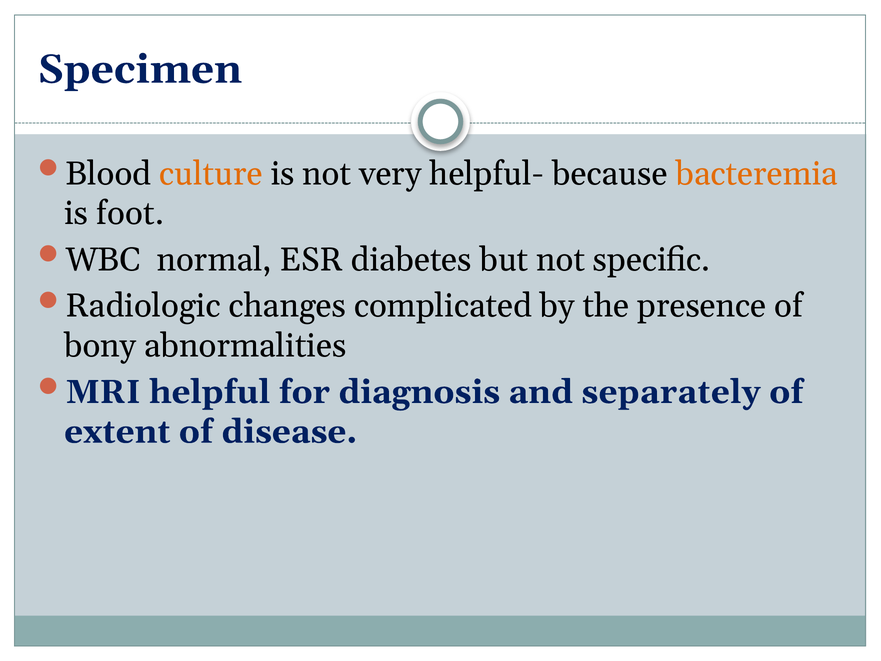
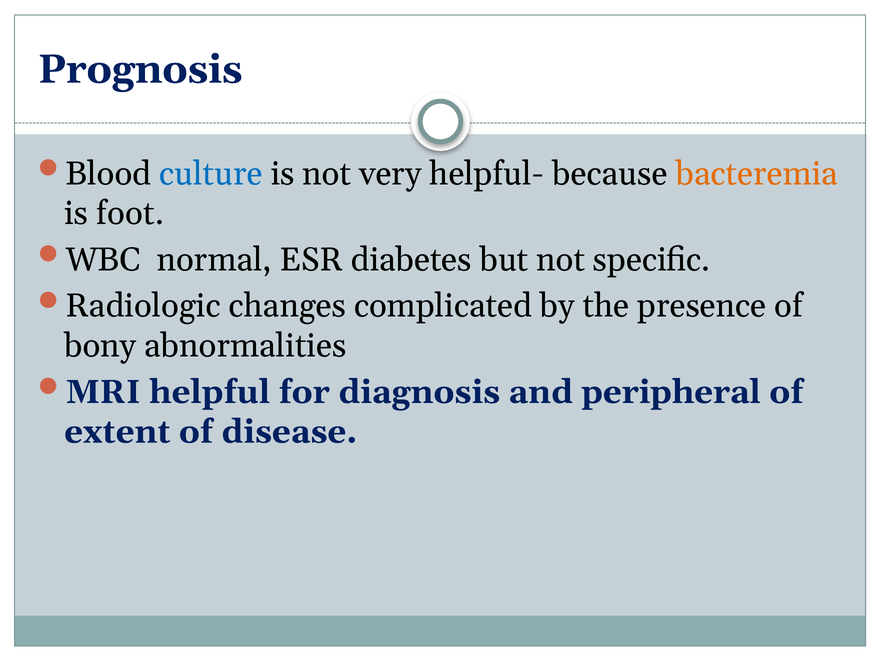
Specimen: Specimen -> Prognosis (140, 69)
culture colour: orange -> blue (211, 174)
separately: separately -> peripheral (671, 392)
